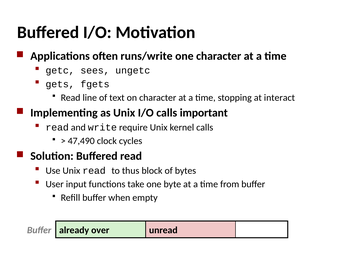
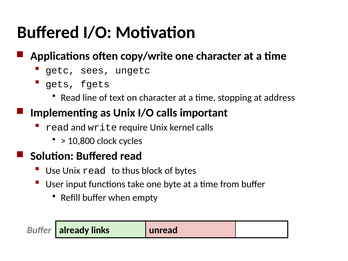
runs/write: runs/write -> copy/write (147, 56)
interact: interact -> address (279, 98)
47,490: 47,490 -> 10,800 (81, 141)
over: over -> links (100, 230)
